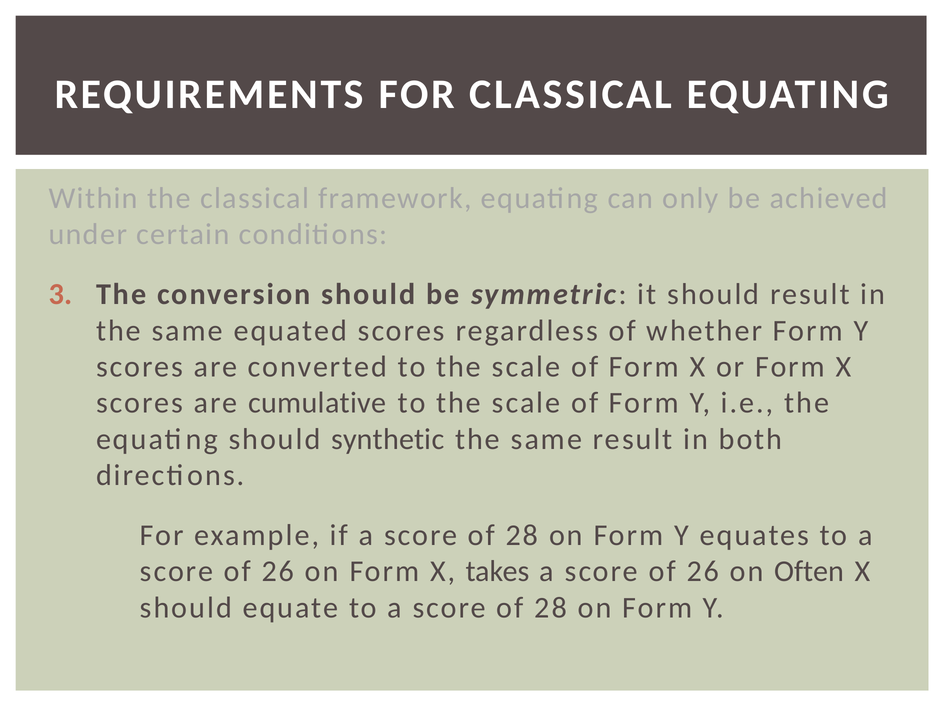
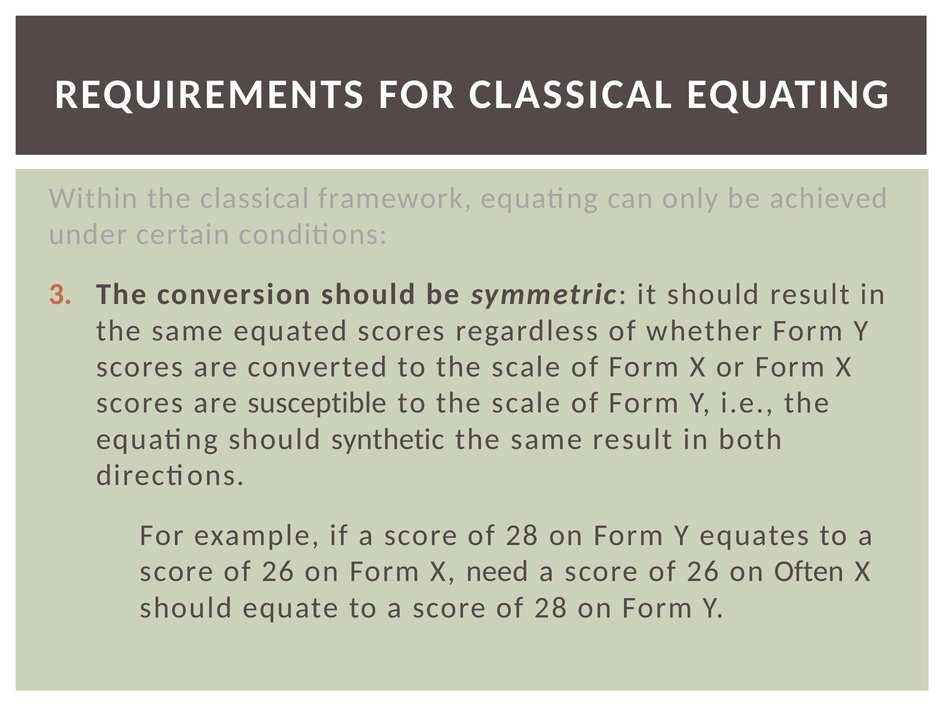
cumulative: cumulative -> susceptible (317, 403)
takes: takes -> need (497, 571)
